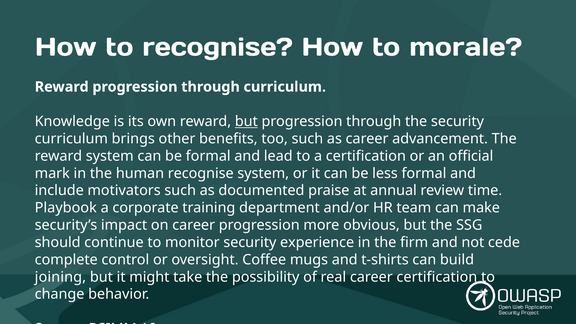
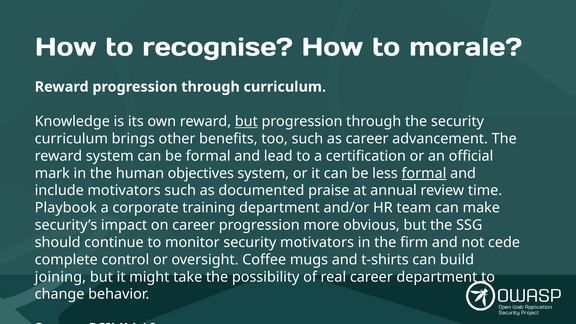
human recognise: recognise -> objectives (201, 173)
formal underline: none -> present (424, 173)
security experience: experience -> motivators (317, 242)
career certification: certification -> department (437, 277)
